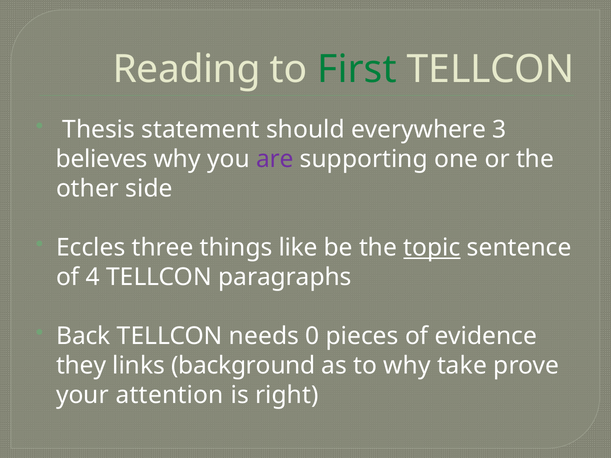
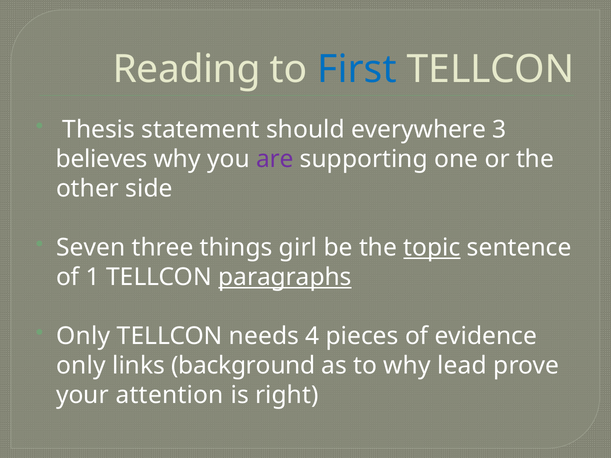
First colour: green -> blue (357, 70)
Eccles: Eccles -> Seven (91, 248)
like: like -> girl (298, 248)
4: 4 -> 1 (93, 277)
paragraphs underline: none -> present (285, 277)
Back: Back -> Only (83, 336)
0: 0 -> 4 (312, 336)
they: they -> only (81, 366)
take: take -> lead (462, 366)
